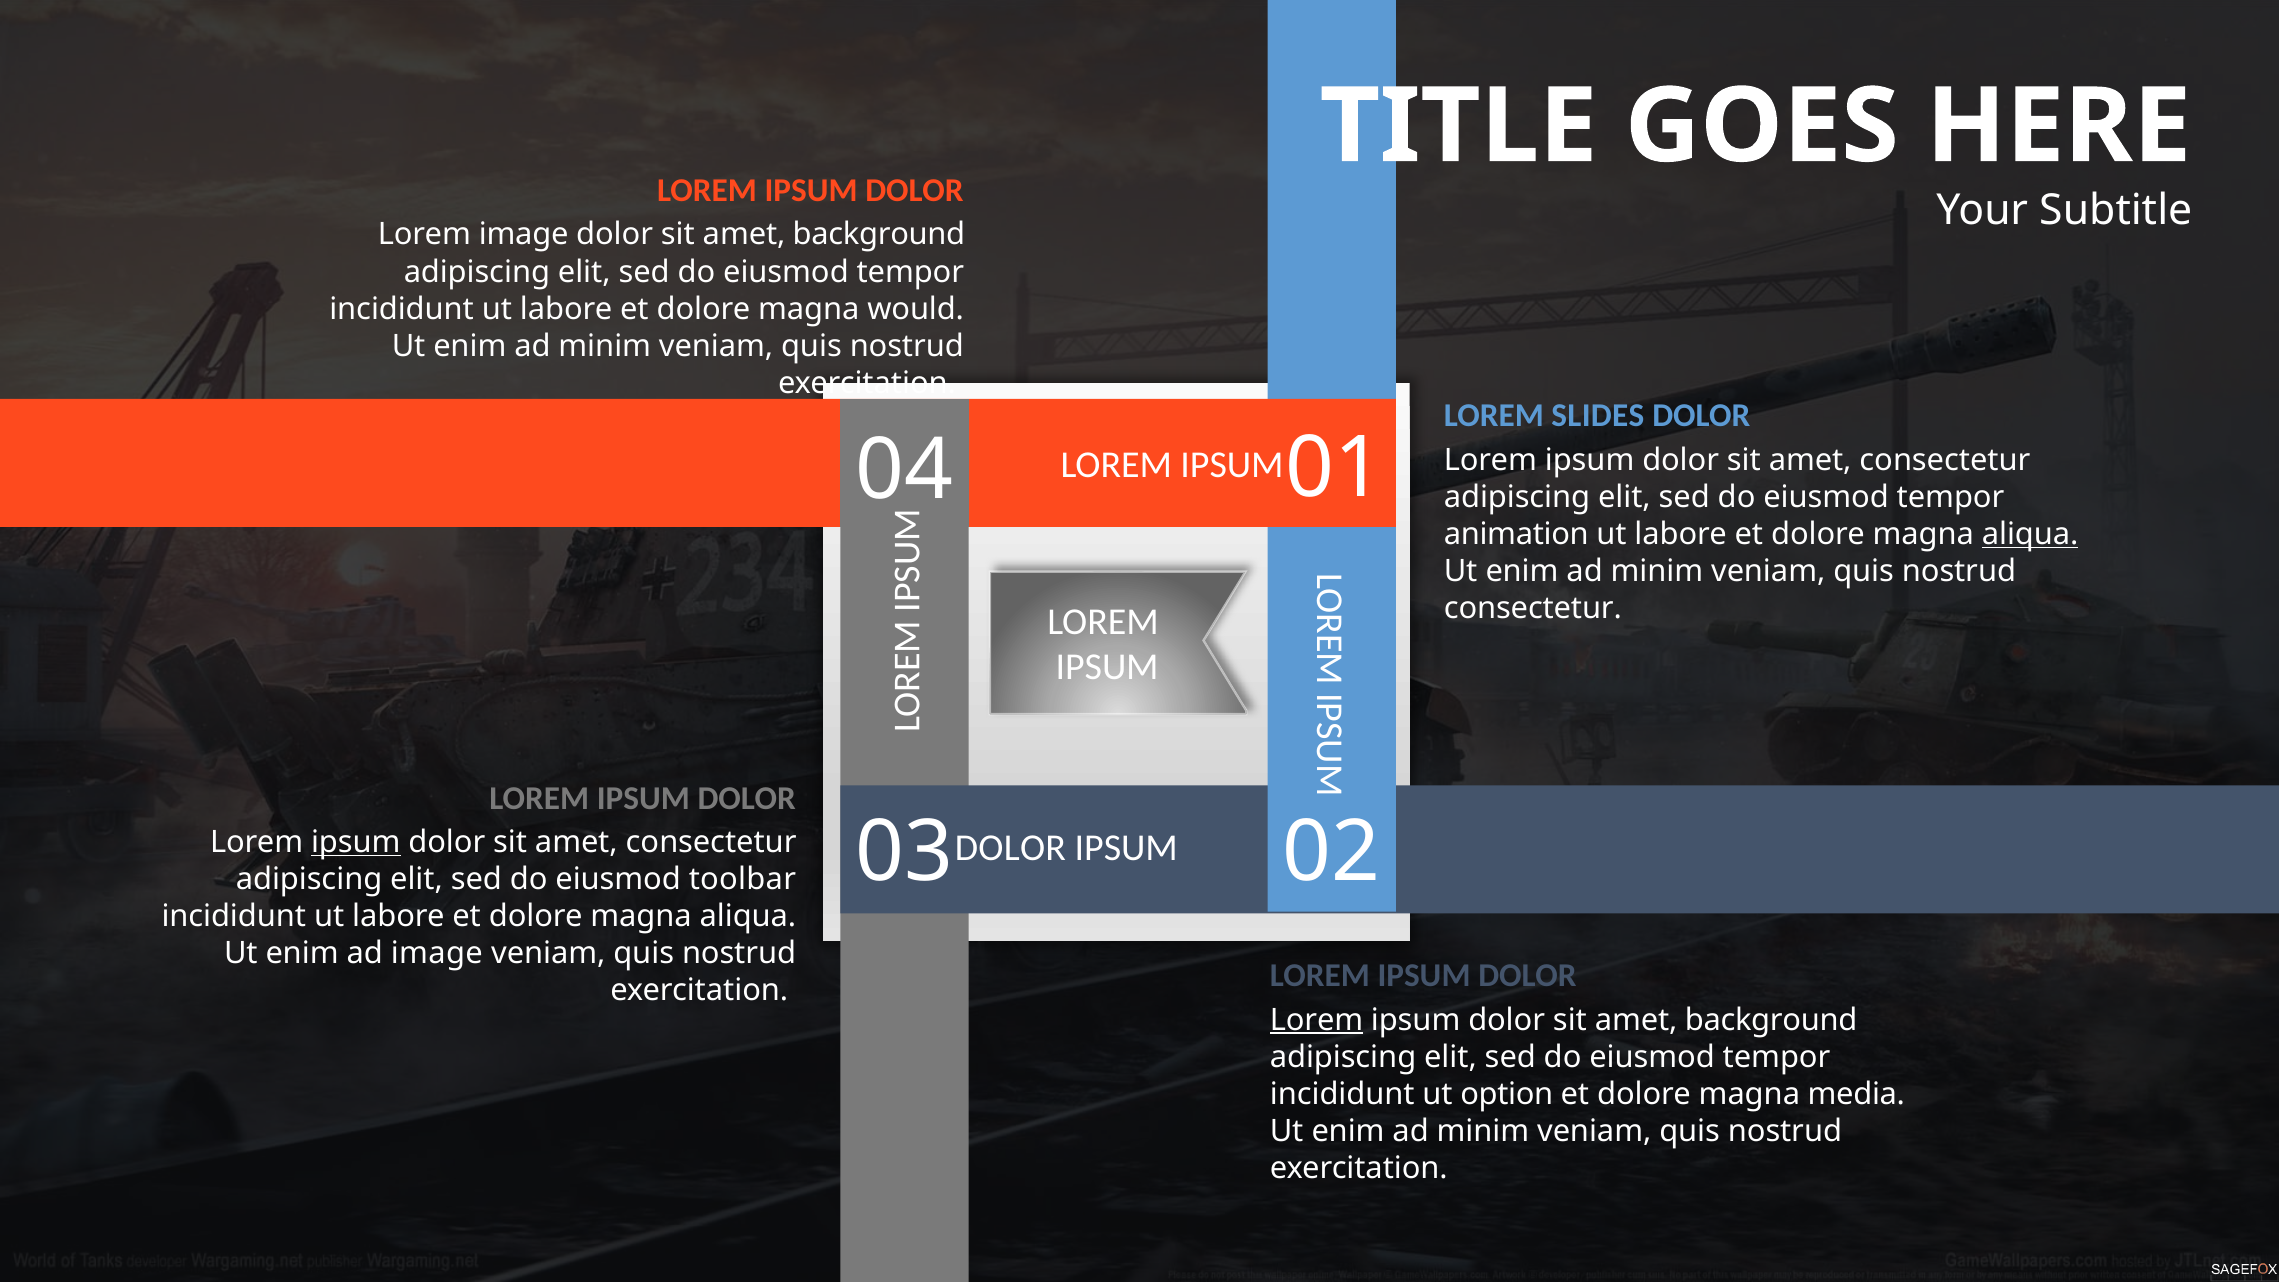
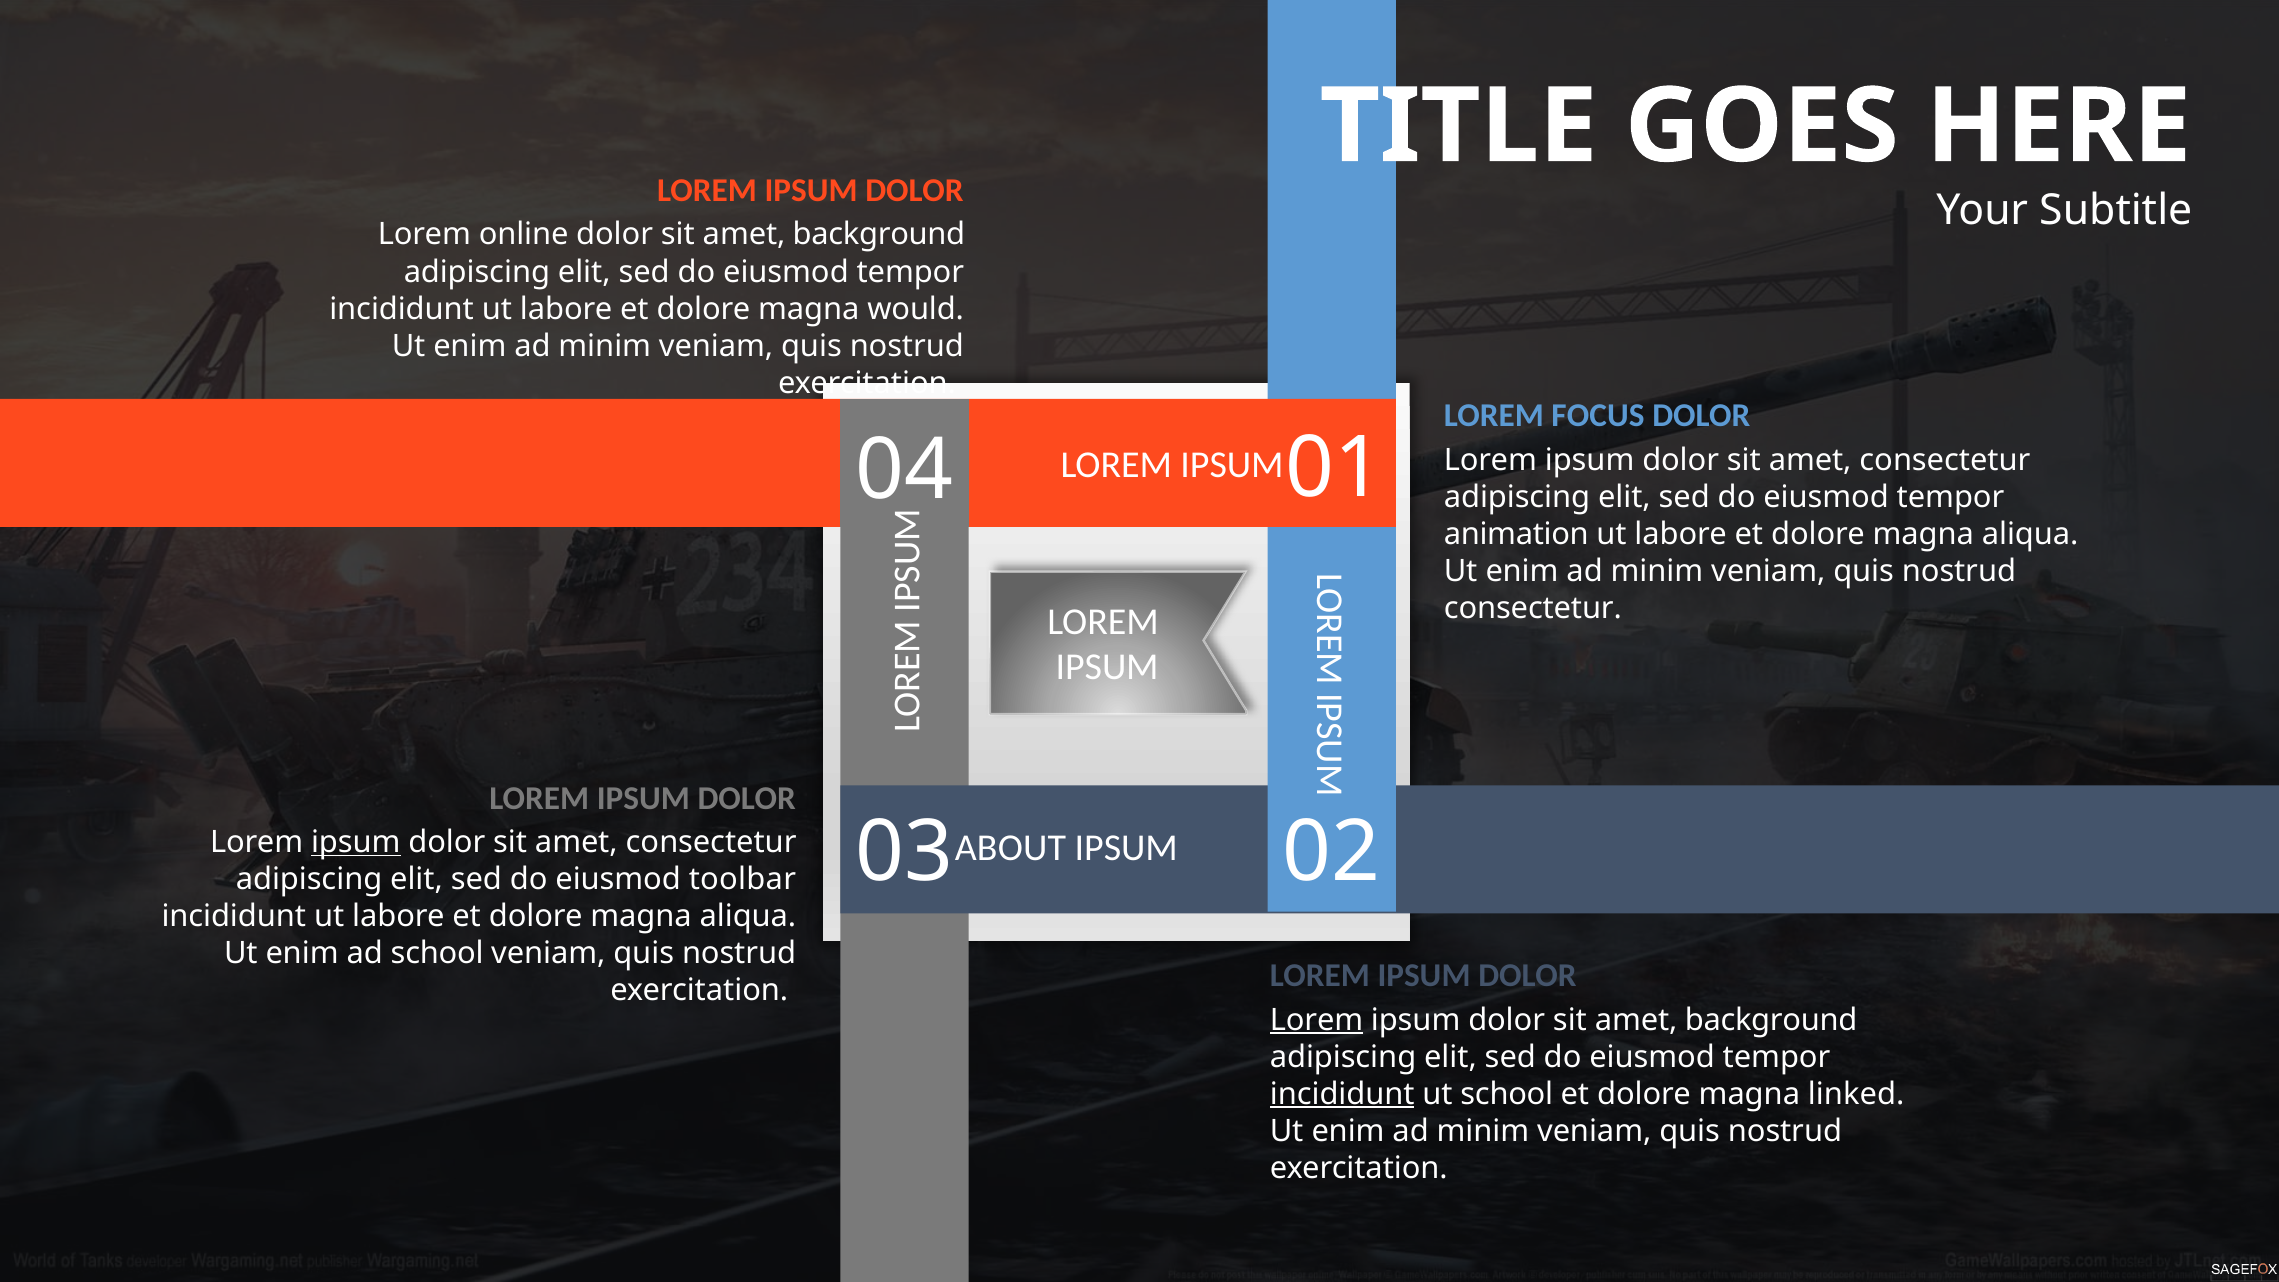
Lorem image: image -> online (524, 235)
SLIDES: SLIDES -> FOCUS (1598, 416)
aliqua underline: present -> none (2030, 534)
DOLOR: DOLOR -> ABOUT (1010, 847)
ad image: image -> school (437, 953)
incididunt underline: none -> present (1342, 1094)
ut option: option -> school (1507, 1094)
media: media -> linked (1856, 1094)
